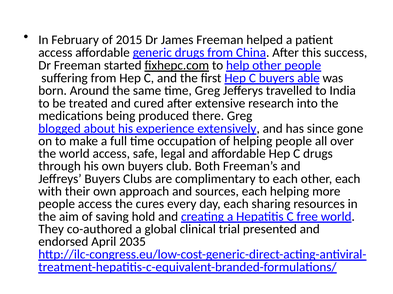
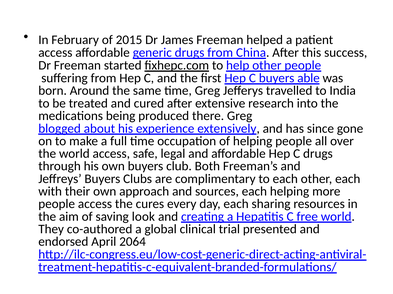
hold: hold -> look (143, 217)
2035: 2035 -> 2064 (133, 242)
